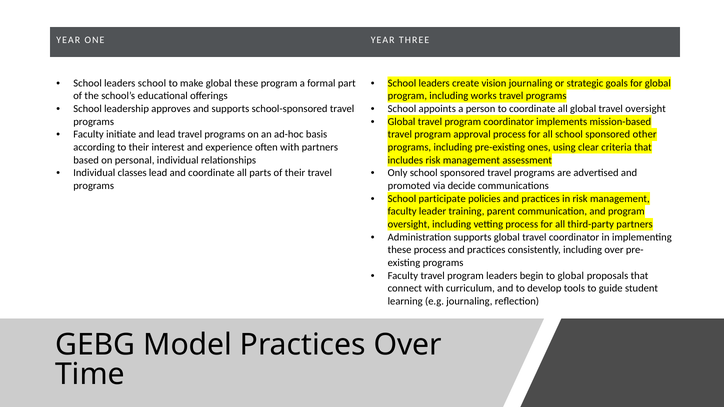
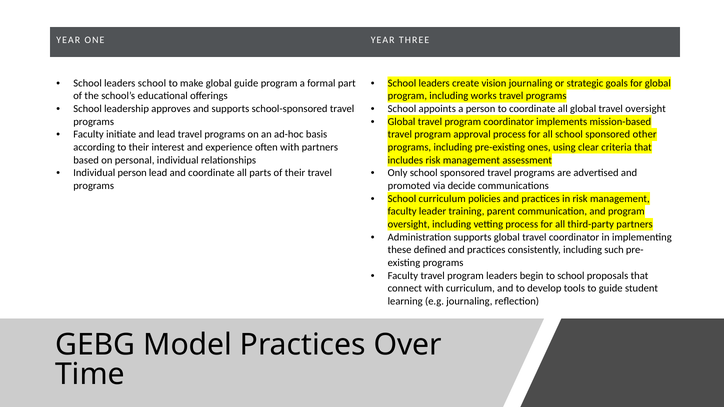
global these: these -> guide (246, 83)
Individual classes: classes -> person (132, 173)
School participate: participate -> curriculum (442, 199)
these process: process -> defined (430, 250)
including over: over -> such (614, 250)
to global: global -> school (571, 276)
